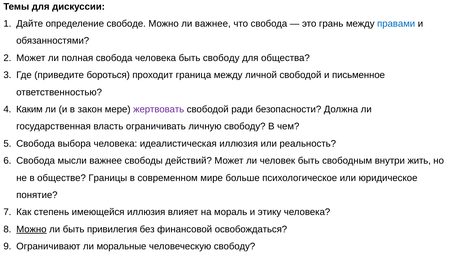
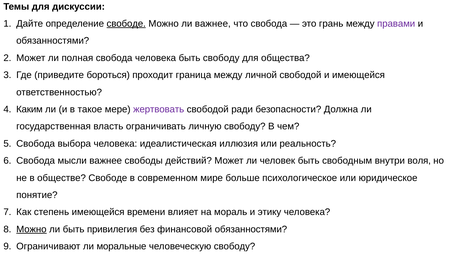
свободе underline: none -> present (126, 24)
правами colour: blue -> purple (396, 24)
и письменное: письменное -> имеющейся (358, 75)
закон: закон -> такое (90, 110)
жить: жить -> воля (419, 161)
обществе Границы: Границы -> Свободе (108, 178)
имеющейся иллюзия: иллюзия -> времени (146, 213)
финансовой освобождаться: освобождаться -> обязанностями (251, 230)
